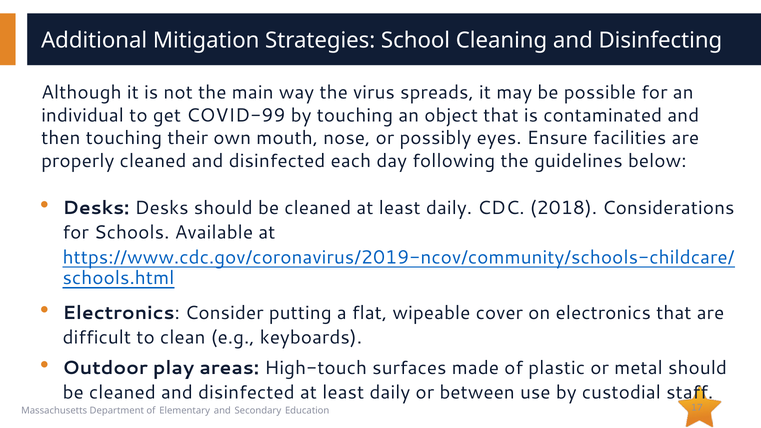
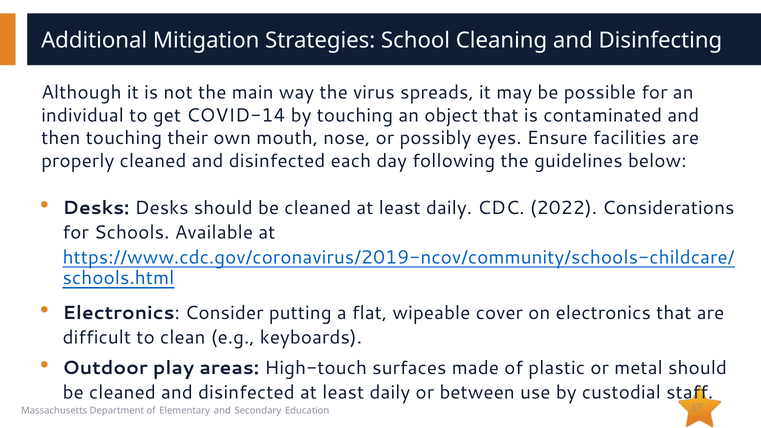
COVID-99: COVID-99 -> COVID-14 (236, 115)
2018: 2018 -> 2022 (563, 208)
